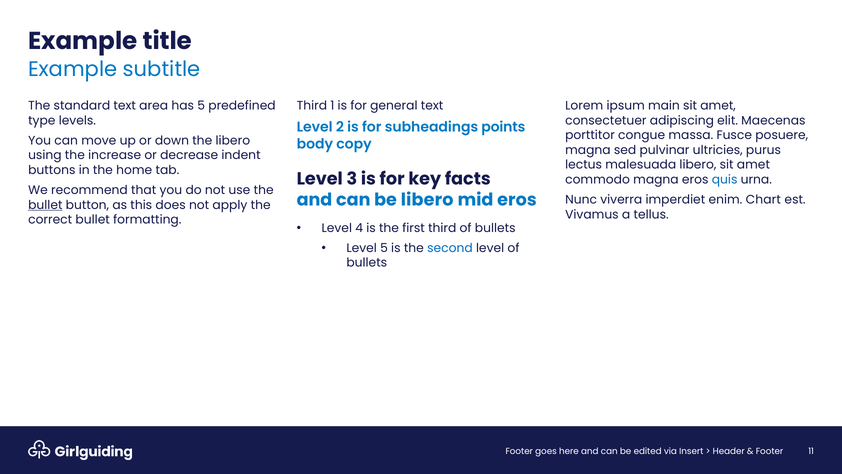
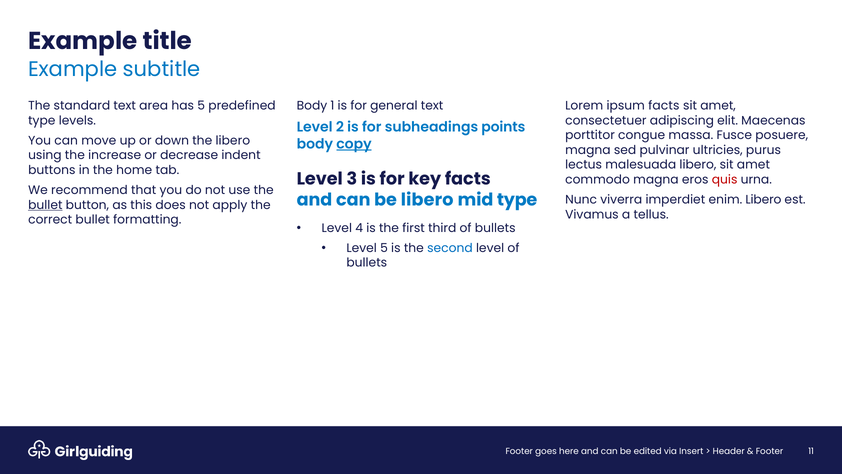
Third: Third -> Body (312, 106)
ipsum main: main -> facts (664, 106)
copy underline: none -> present (354, 144)
quis colour: blue -> red (725, 180)
enim Chart: Chart -> Libero (763, 200)
mid eros: eros -> type (517, 200)
